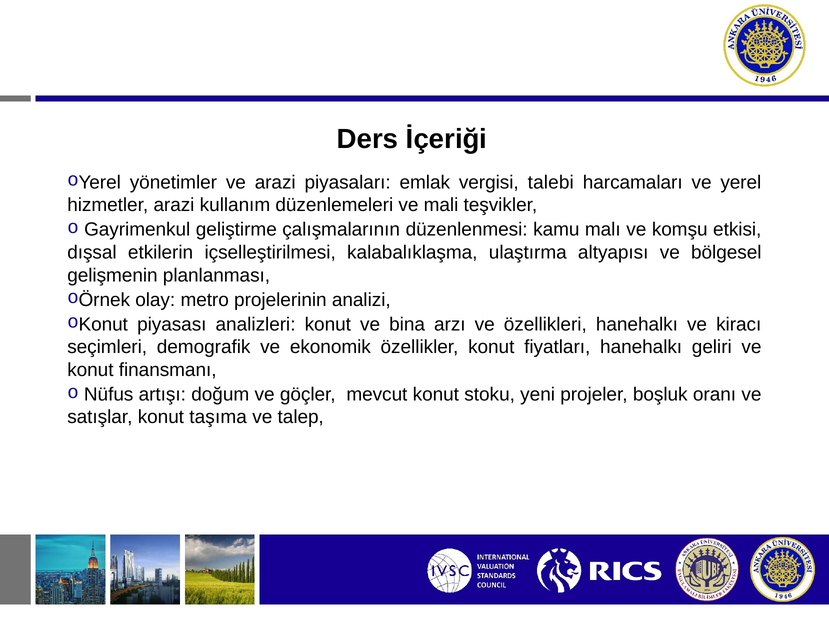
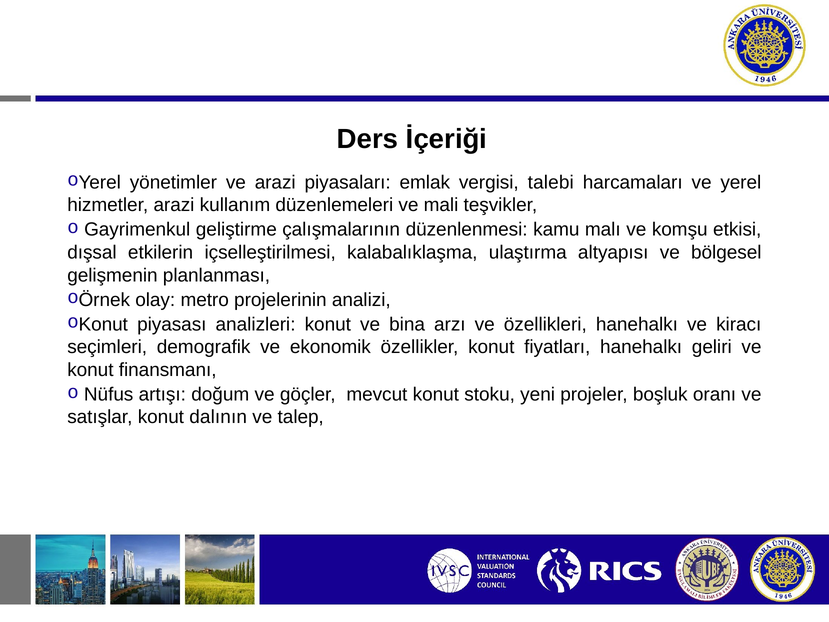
taşıma: taşıma -> dalının (218, 417)
